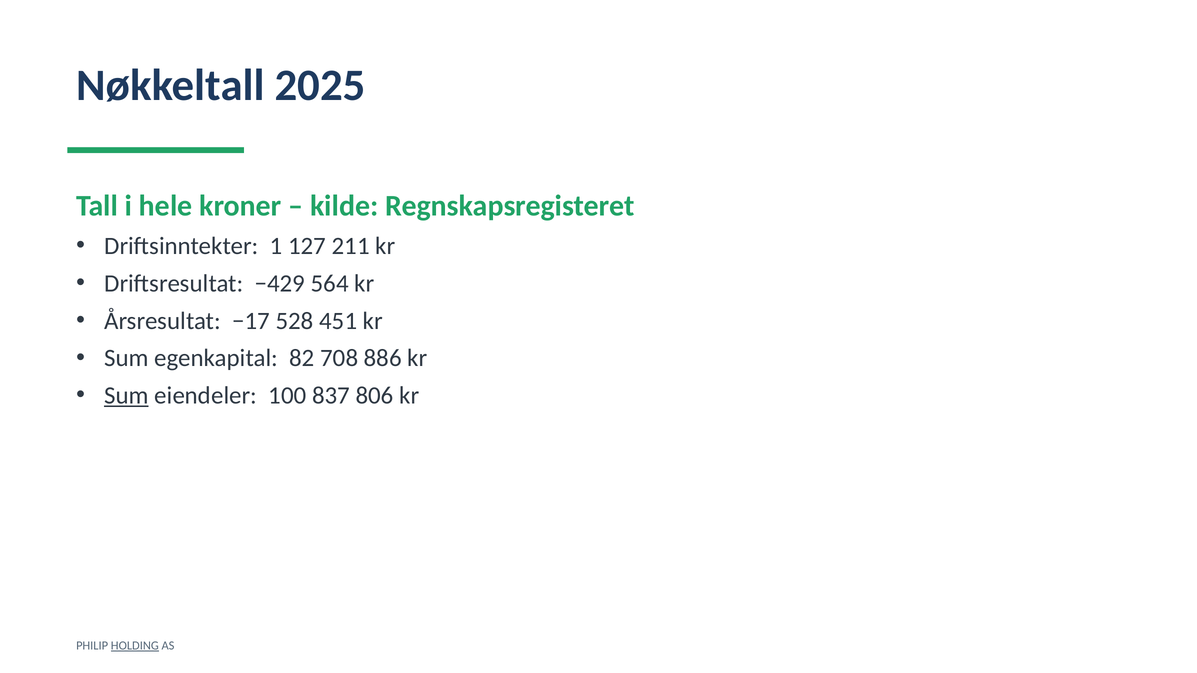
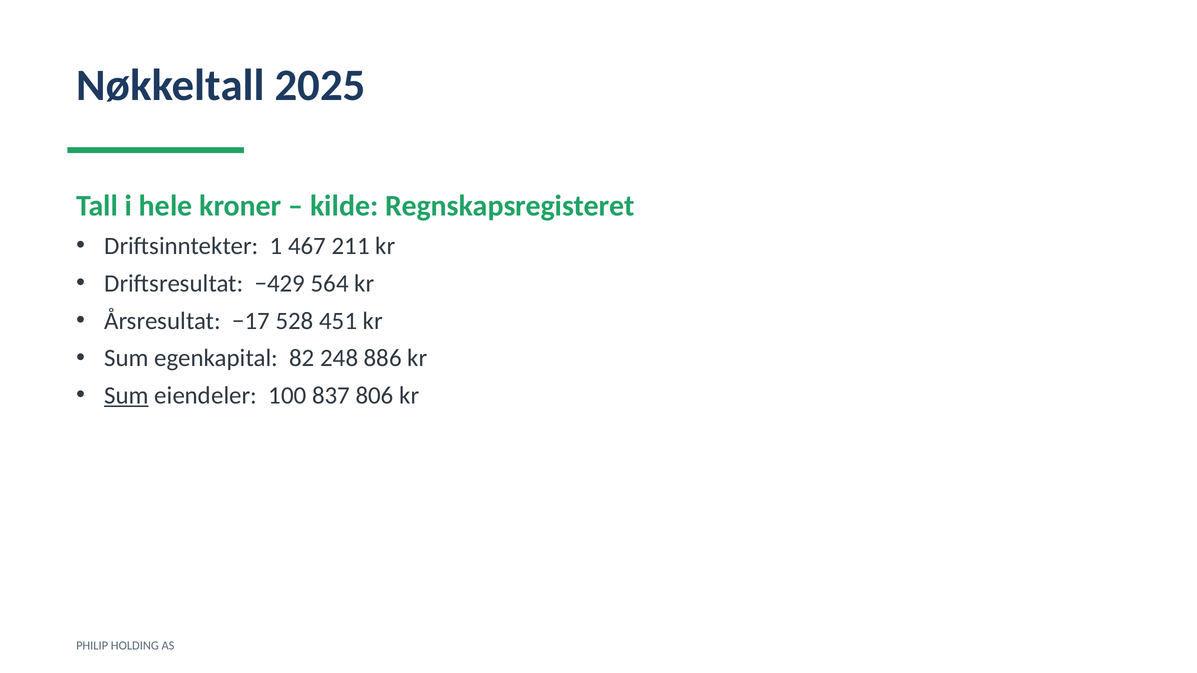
127: 127 -> 467 (307, 246)
708: 708 -> 248 (339, 358)
HOLDING underline: present -> none (135, 646)
